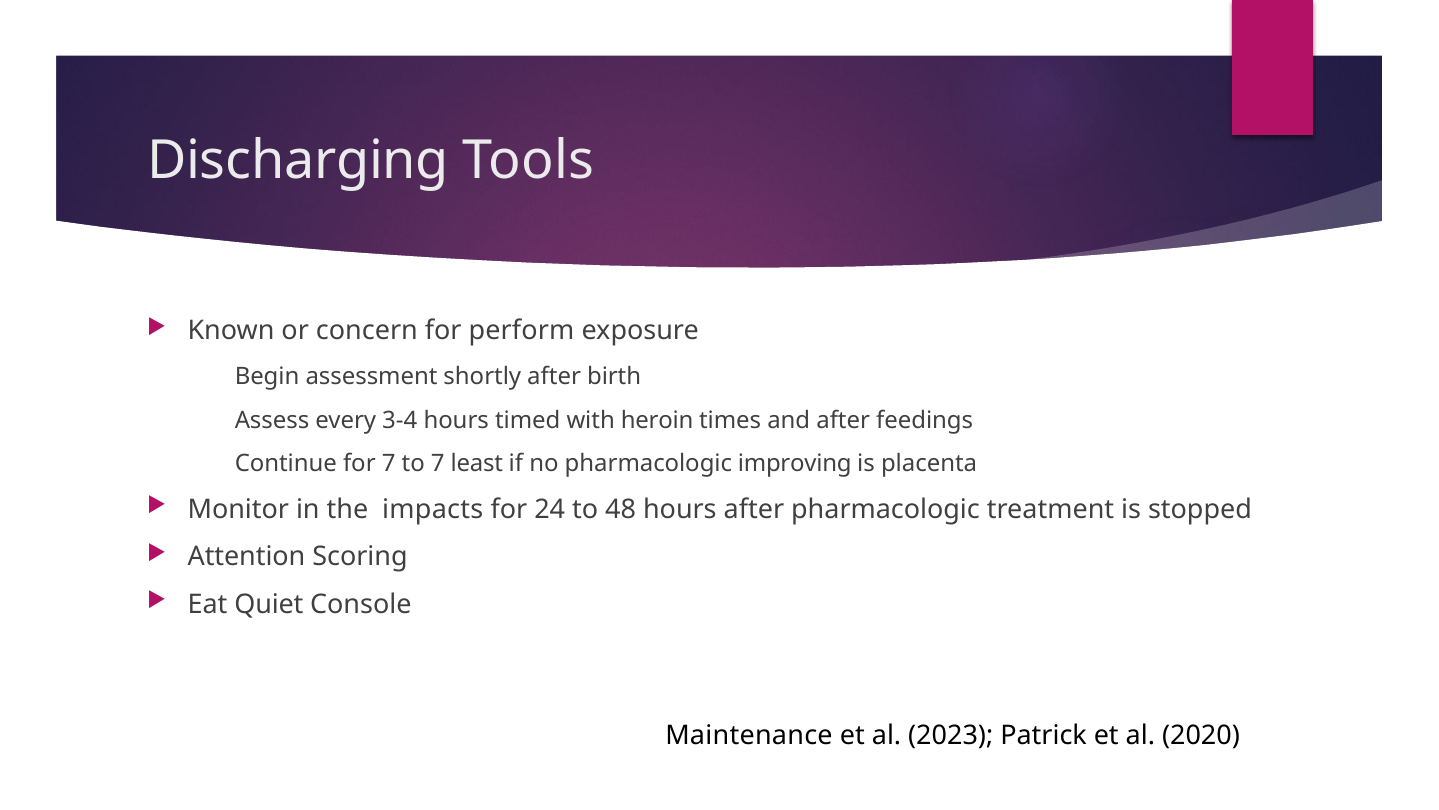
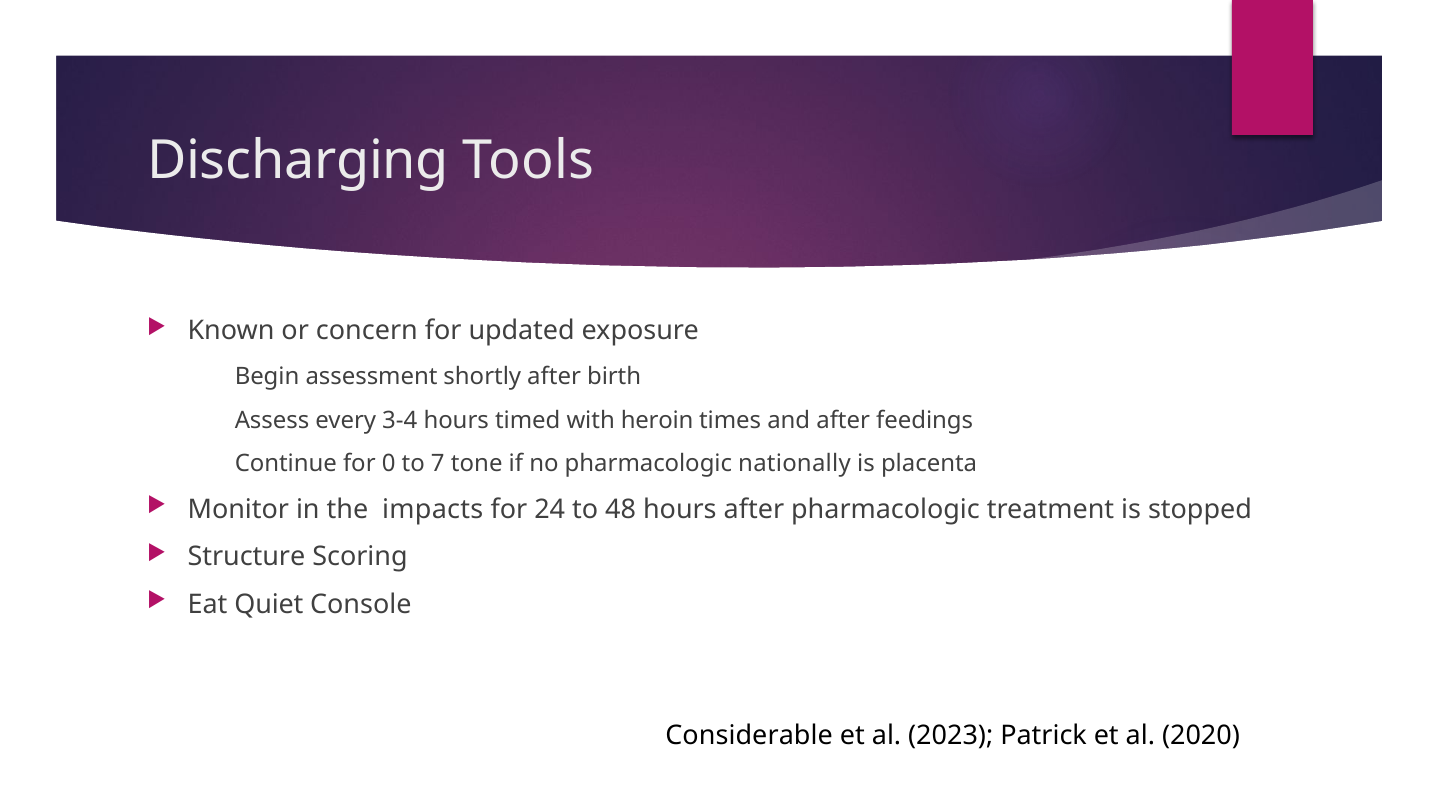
perform: perform -> updated (522, 331)
for 7: 7 -> 0 (389, 464)
least: least -> tone (477, 464)
improving: improving -> nationally (795, 464)
Attention: Attention -> Structure (246, 557)
Maintenance: Maintenance -> Considerable (749, 735)
